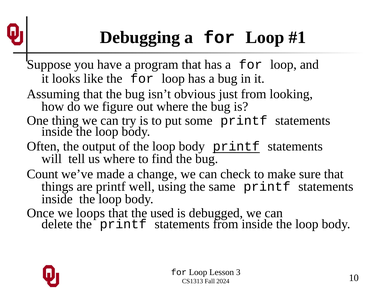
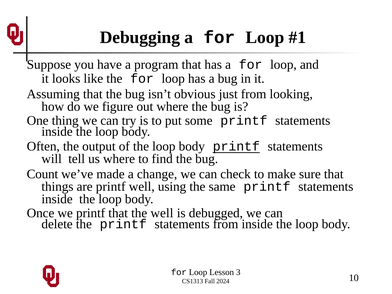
we loops: loops -> printf (91, 213)
the used: used -> well (162, 213)
